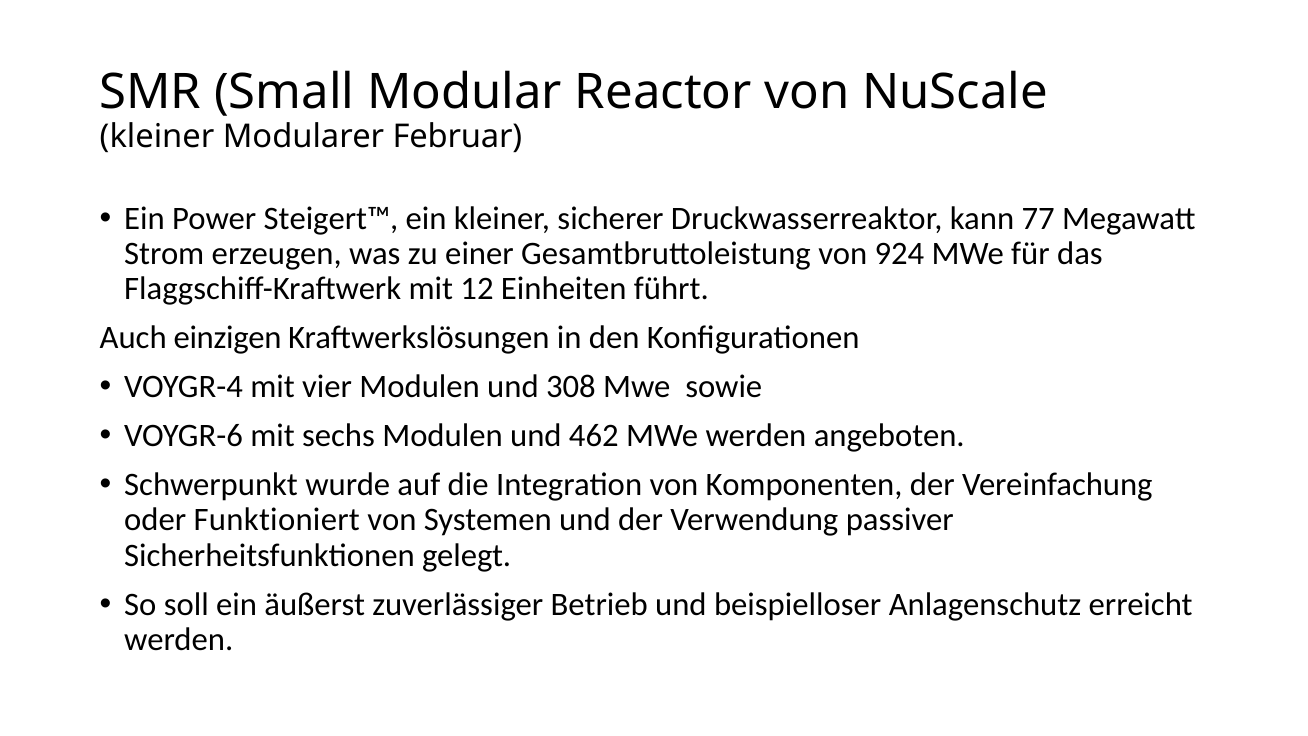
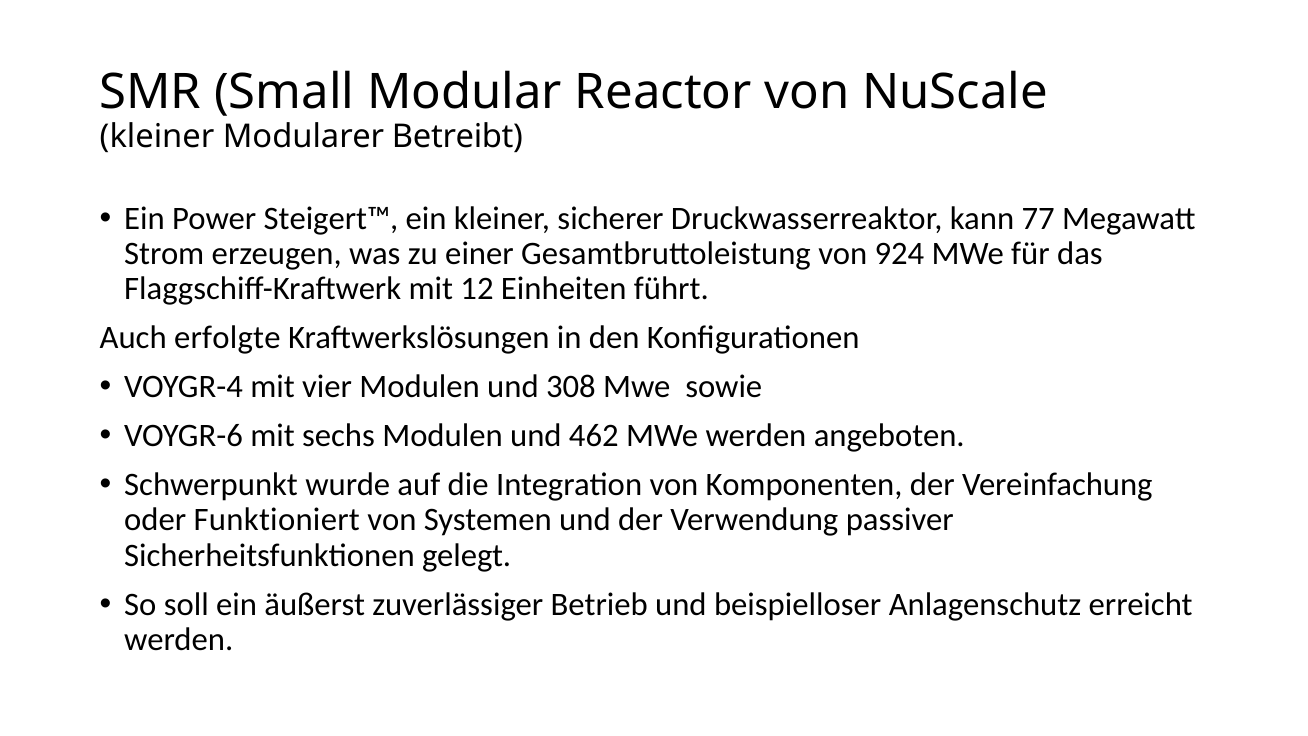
Februar: Februar -> Betreibt (458, 137)
einzigen: einzigen -> erfolgte (227, 338)
